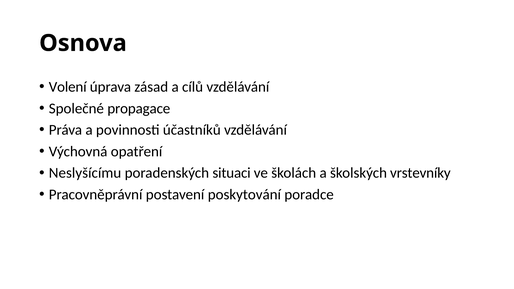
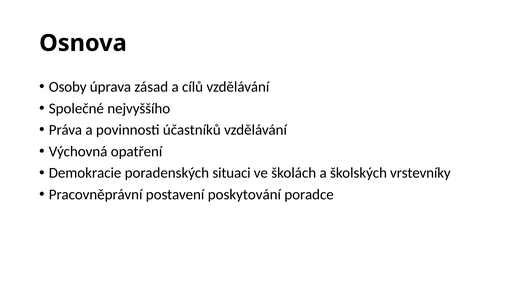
Volení: Volení -> Osoby (68, 87)
propagace: propagace -> nejvyššího (139, 108)
Neslyšícímu: Neslyšícímu -> Demokracie (85, 173)
